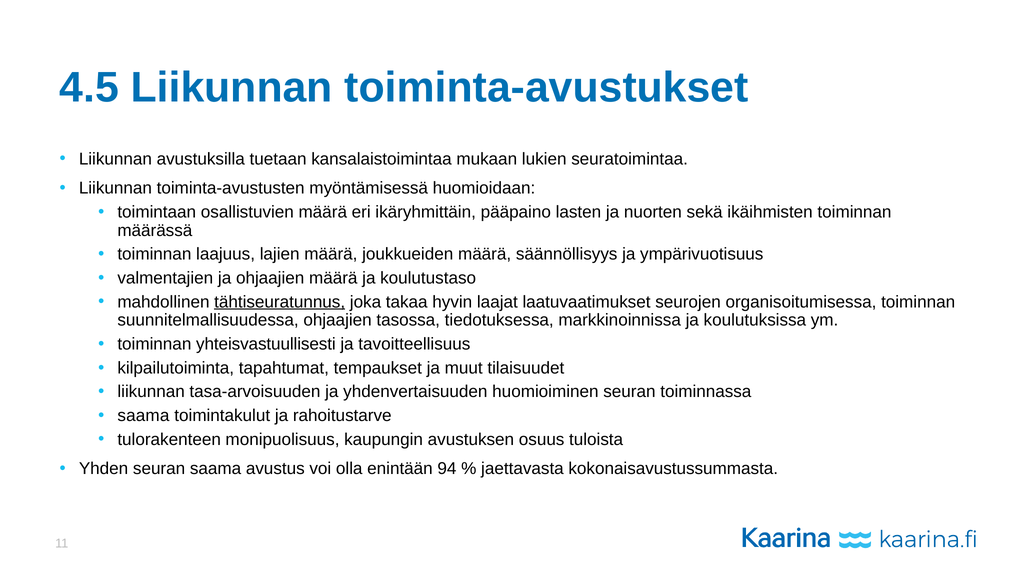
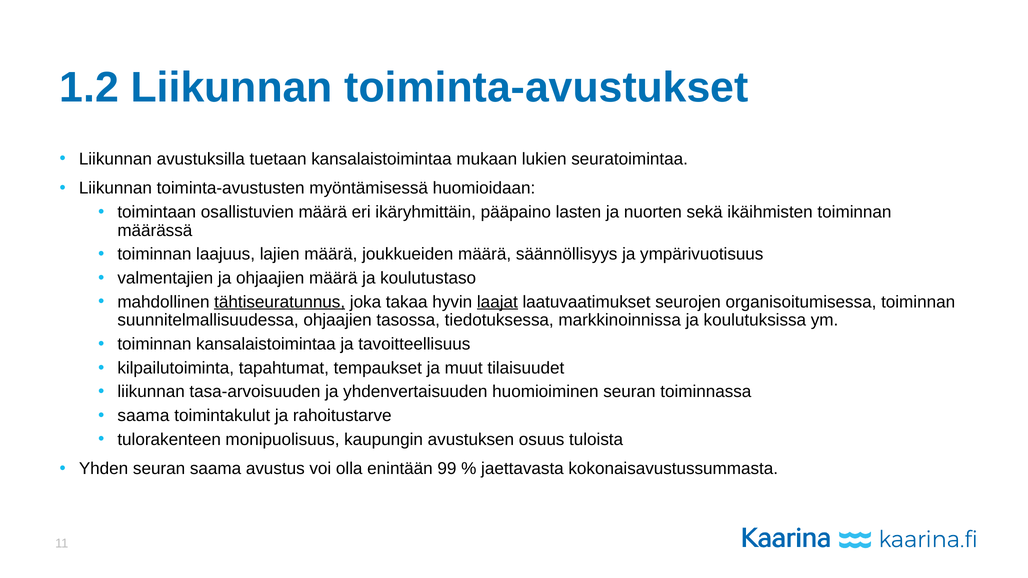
4.5: 4.5 -> 1.2 (89, 88)
laajat underline: none -> present (497, 302)
toiminnan yhteisvastuullisesti: yhteisvastuullisesti -> kansalaistoimintaa (266, 344)
94: 94 -> 99 (447, 469)
